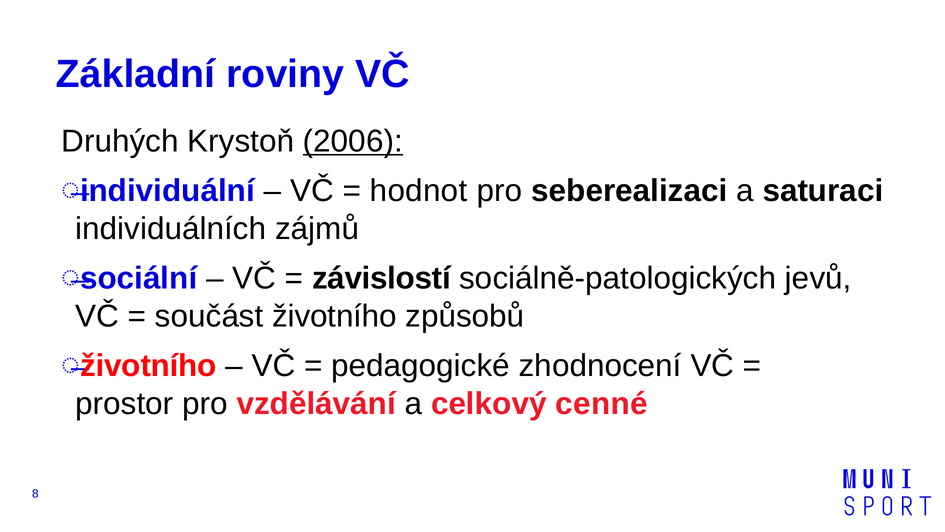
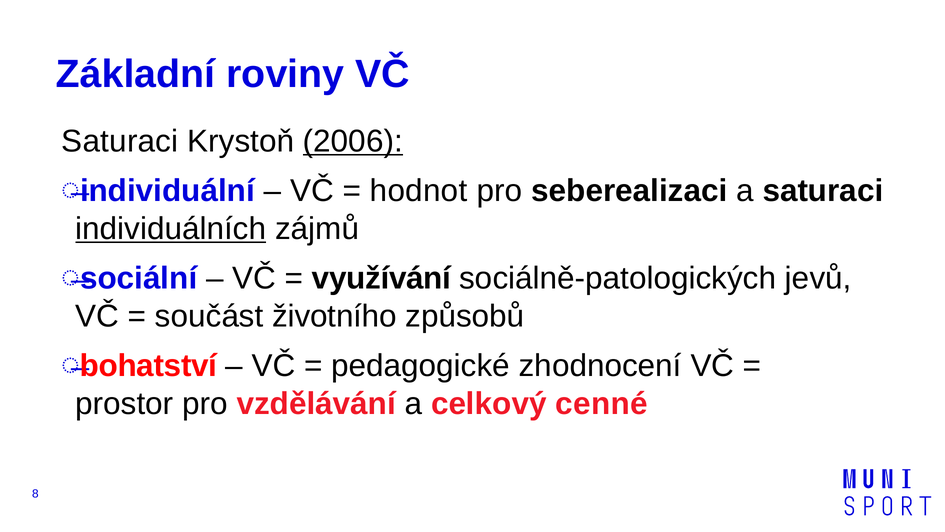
Druhých: Druhých -> Saturaci (120, 141)
individuálních underline: none -> present (171, 228)
závislostí: závislostí -> využívání (381, 278)
životního: životního -> bohatství (148, 365)
